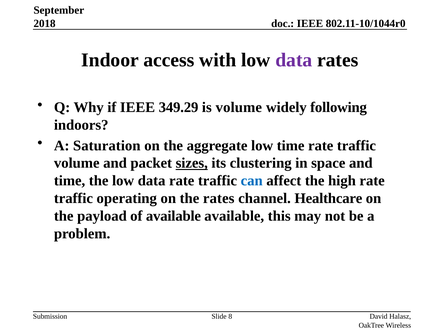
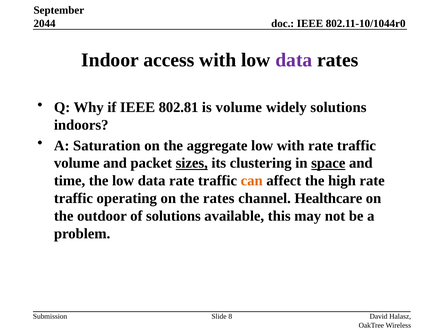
2018: 2018 -> 2044 (45, 23)
349.29: 349.29 -> 802.81 (179, 107)
widely following: following -> solutions (338, 107)
low time: time -> with (291, 146)
space underline: none -> present (328, 163)
can colour: blue -> orange (252, 181)
payload: payload -> outdoor (102, 216)
of available: available -> solutions (173, 216)
